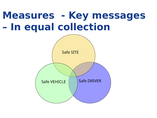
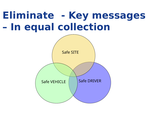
Measures: Measures -> Eliminate (28, 15)
